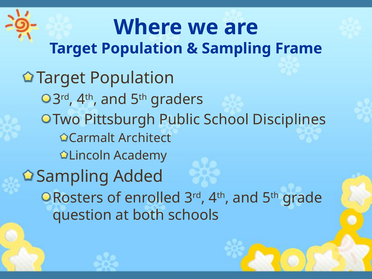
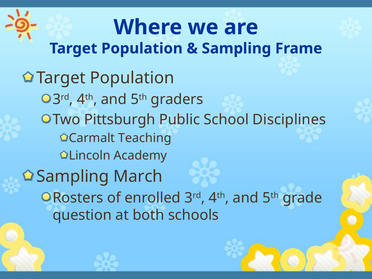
Architect: Architect -> Teaching (145, 138)
Added: Added -> March (138, 176)
